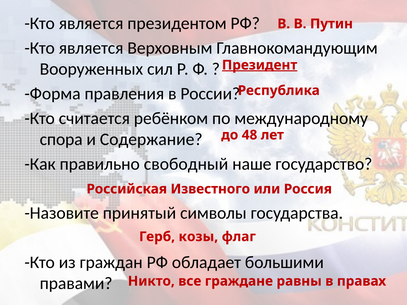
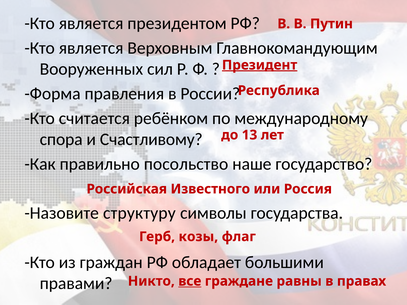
Содержание: Содержание -> Счастливому (151, 139)
48: 48 -> 13 (250, 135)
свободный: свободный -> посольство (186, 164)
принятый: принятый -> структуру (139, 213)
все underline: none -> present (190, 281)
